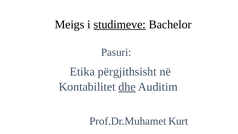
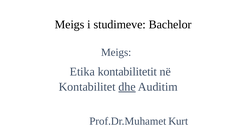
studimeve underline: present -> none (120, 24)
Pasuri: Pasuri -> Meigs (116, 52)
përgjithsisht: përgjithsisht -> kontabilitetit (127, 72)
